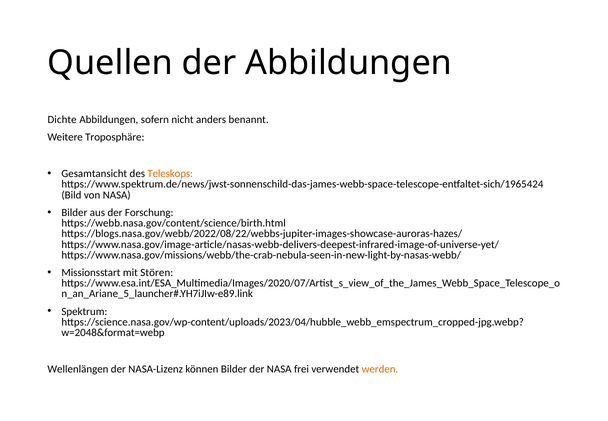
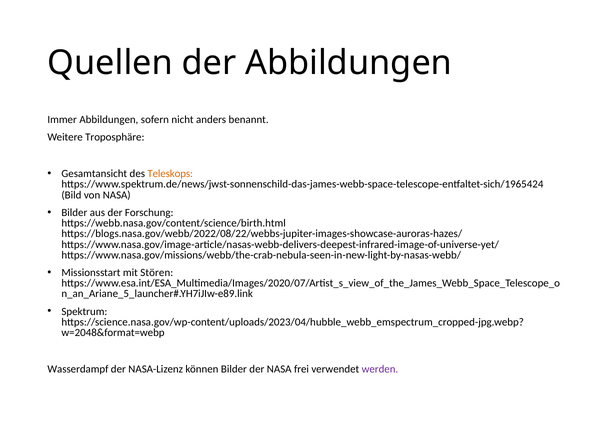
Dichte: Dichte -> Immer (62, 120)
Wellenlängen: Wellenlängen -> Wasserdampf (78, 369)
werden colour: orange -> purple (380, 369)
